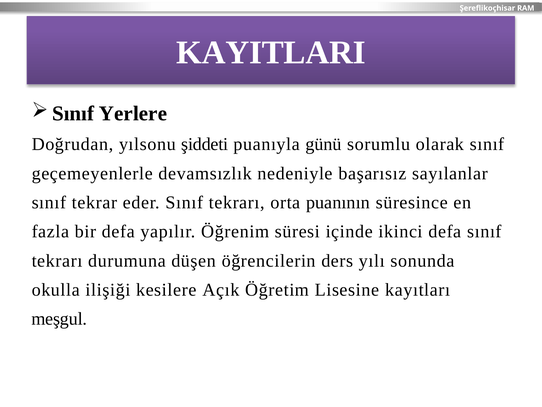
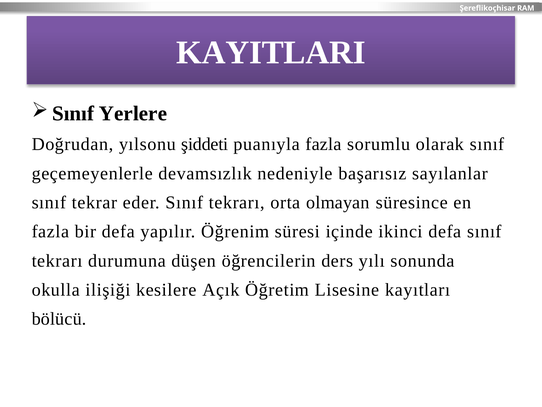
puanıyla günü: günü -> fazla (323, 144)
puanının: puanının -> olmayan (338, 202)
meşgul: meşgul -> bölücü (59, 319)
